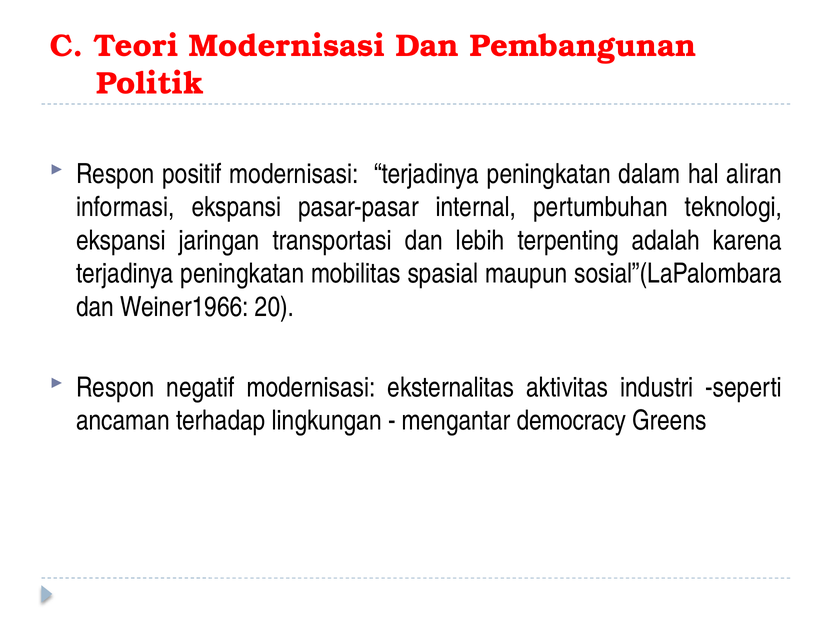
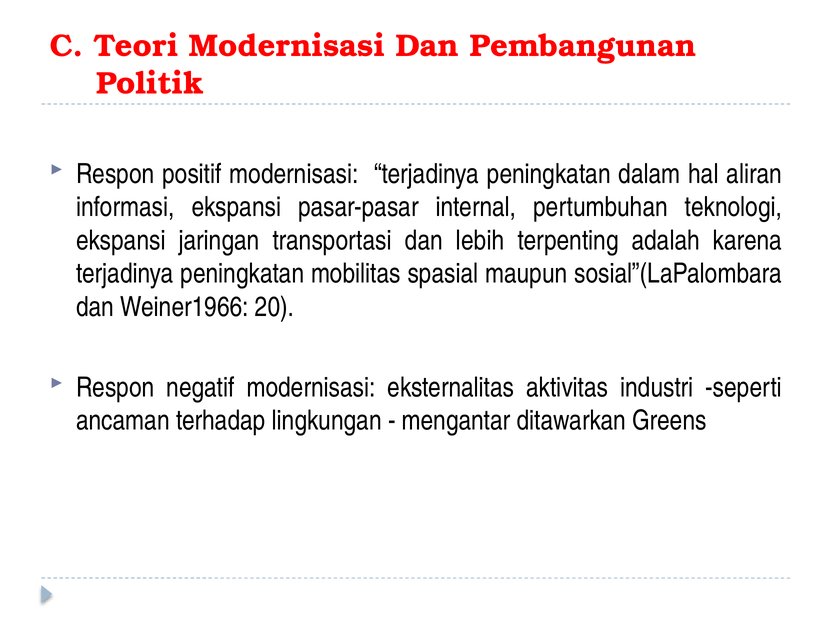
democracy: democracy -> ditawarkan (571, 421)
